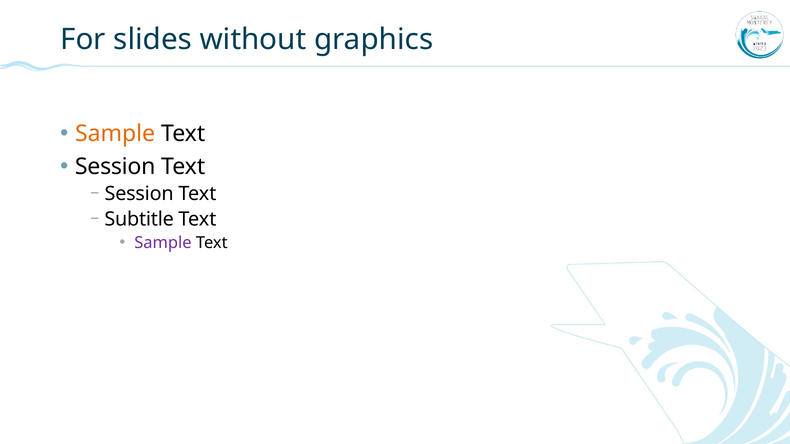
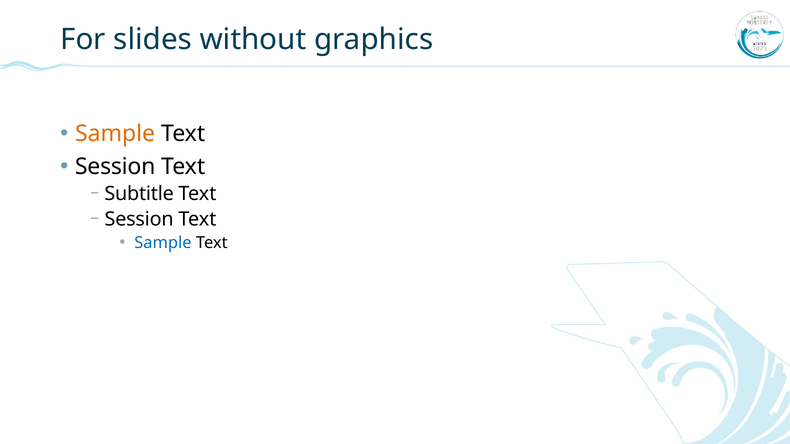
Session: Session -> Subtitle (139, 194)
Subtitle: Subtitle -> Session (139, 219)
Sample colour: purple -> blue (163, 243)
